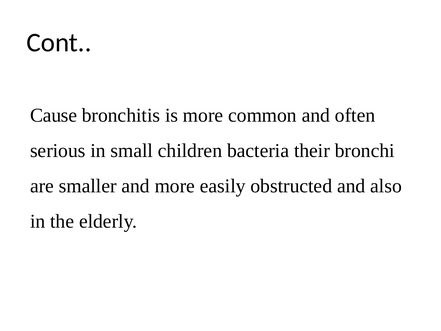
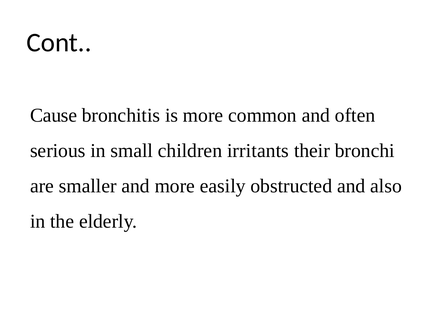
bacteria: bacteria -> irritants (258, 151)
